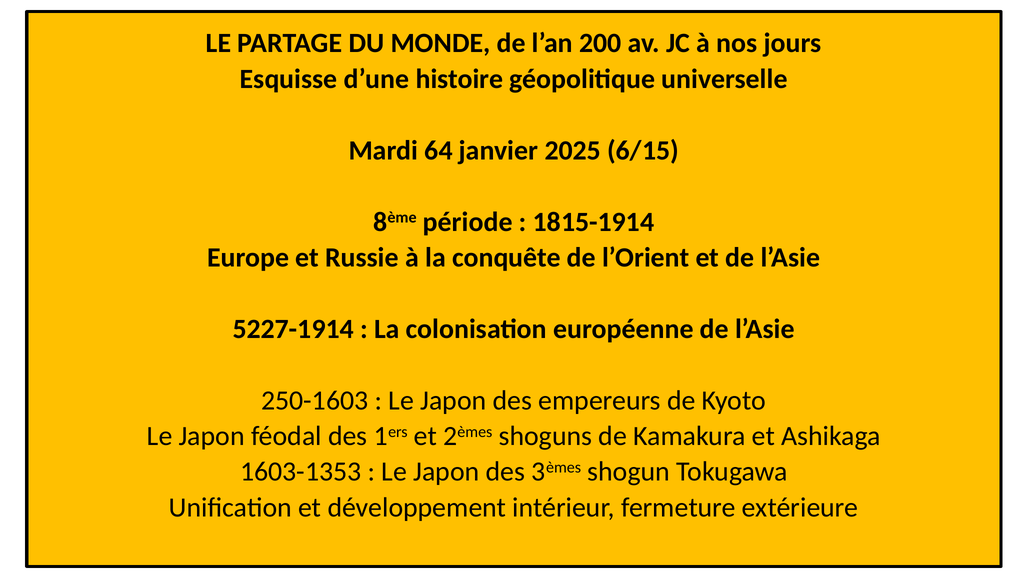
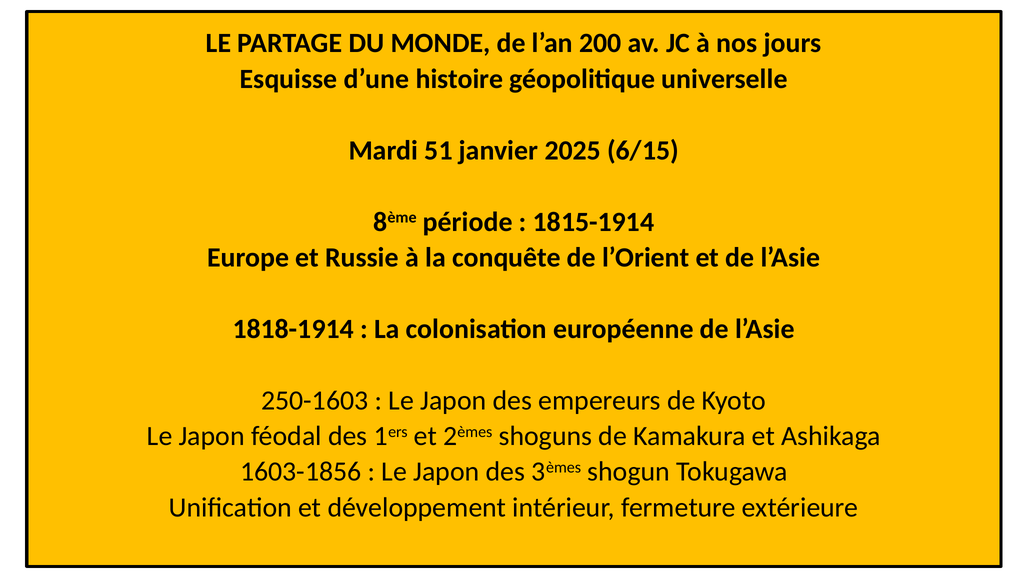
64: 64 -> 51 (439, 150)
5227-1914: 5227-1914 -> 1818-1914 (293, 329)
1603-1353: 1603-1353 -> 1603-1856 (301, 472)
